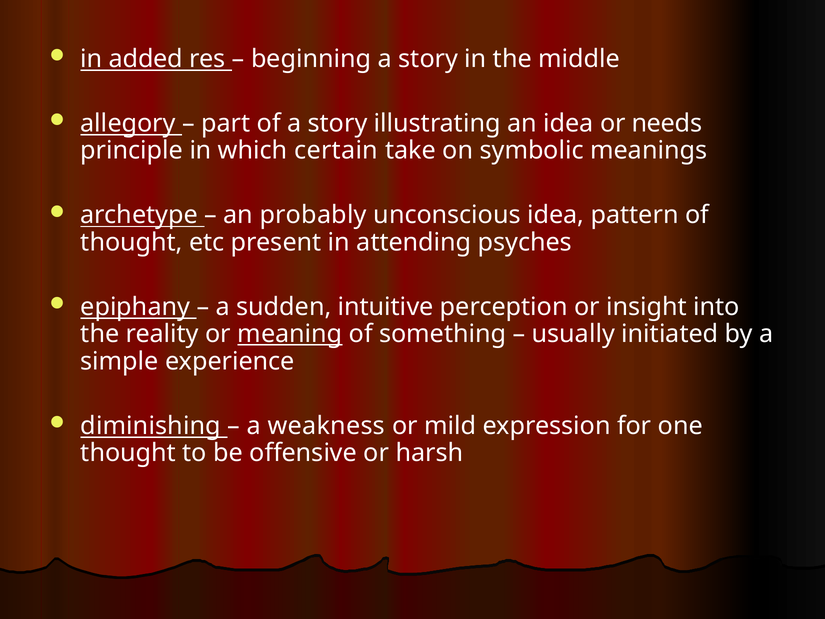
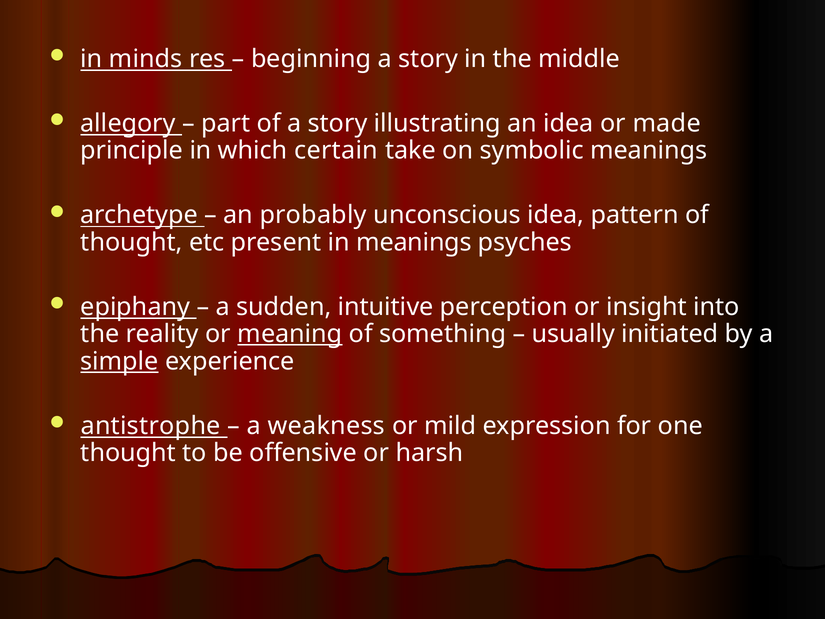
added: added -> minds (146, 59)
needs: needs -> made (667, 123)
in attending: attending -> meanings (414, 242)
simple underline: none -> present (120, 361)
diminishing: diminishing -> antistrophe (151, 426)
